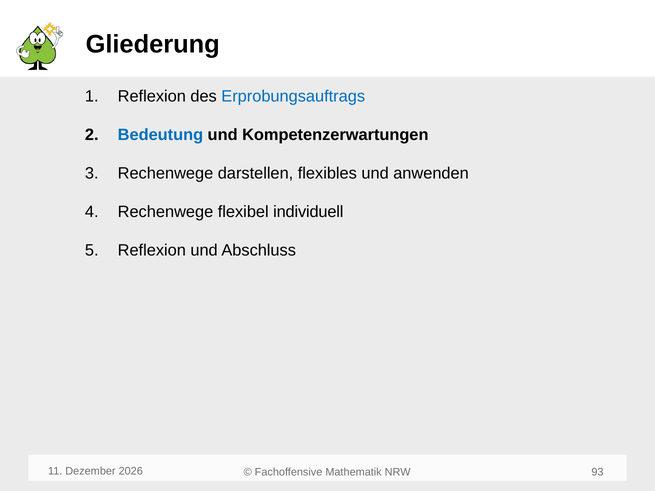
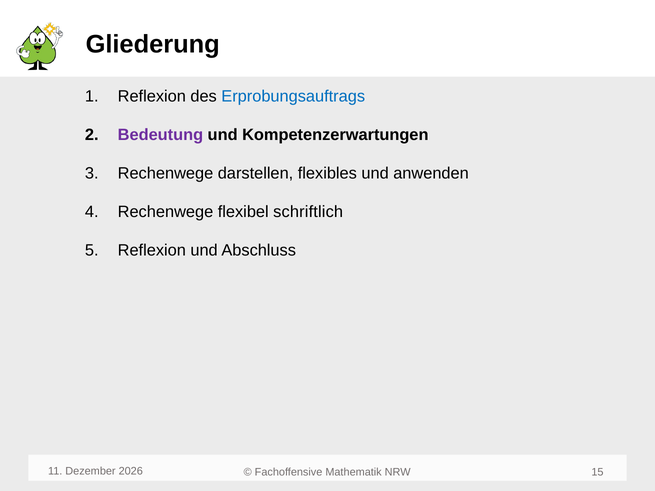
Bedeutung colour: blue -> purple (160, 135)
individuell: individuell -> schriftlich (308, 212)
93: 93 -> 15 (597, 472)
